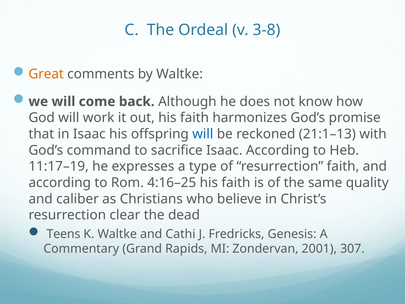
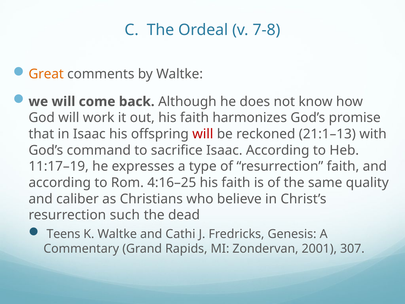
3-8: 3-8 -> 7-8 (266, 30)
will colour: blue -> red (203, 134)
clear: clear -> such (125, 215)
